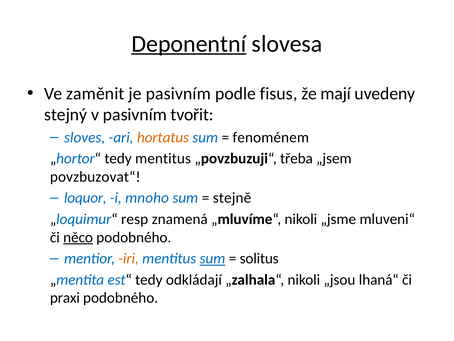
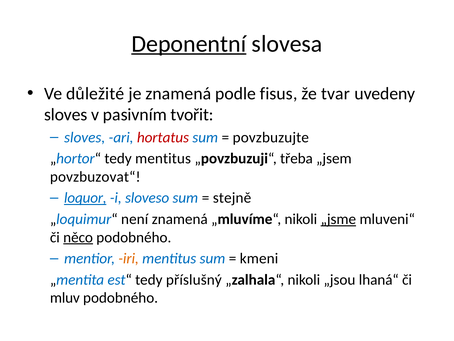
zaměnit: zaměnit -> důležité (95, 94)
je pasivním: pasivním -> znamená (178, 94)
mají: mají -> tvar (336, 94)
stejný: stejný -> sloves (66, 115)
hortatus colour: orange -> red (163, 137)
fenoménem: fenoménem -> povzbuzujte (271, 137)
loquor underline: none -> present (85, 198)
mnoho: mnoho -> sloveso (147, 198)
resp: resp -> není (135, 219)
„jsme underline: none -> present (338, 219)
sum underline: present -> none (212, 258)
solitus: solitus -> kmeni (259, 258)
odkládají: odkládají -> příslušný (194, 279)
praxi: praxi -> mluv (65, 298)
